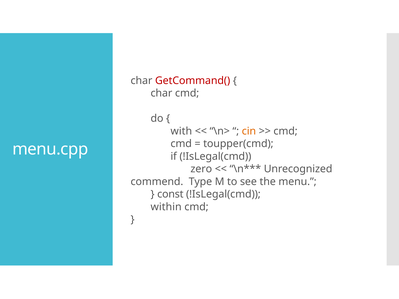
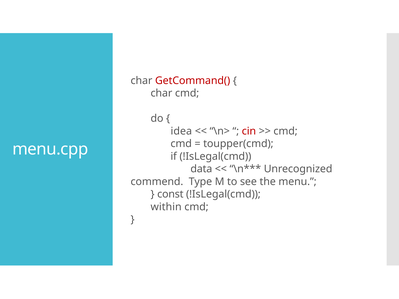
with: with -> idea (181, 131)
cin colour: orange -> red (249, 131)
zero: zero -> data (201, 169)
